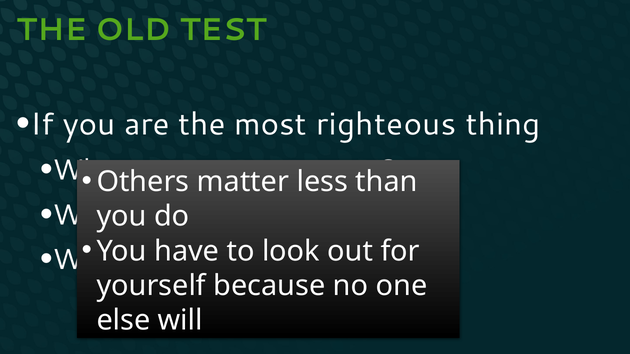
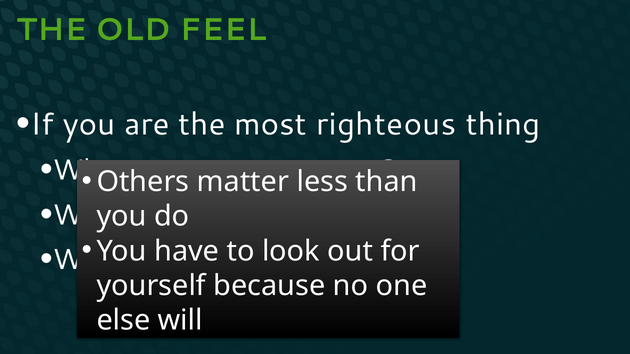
TEST: TEST -> FEEL (223, 30)
